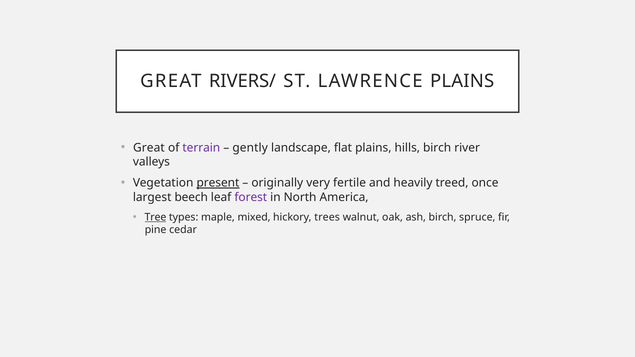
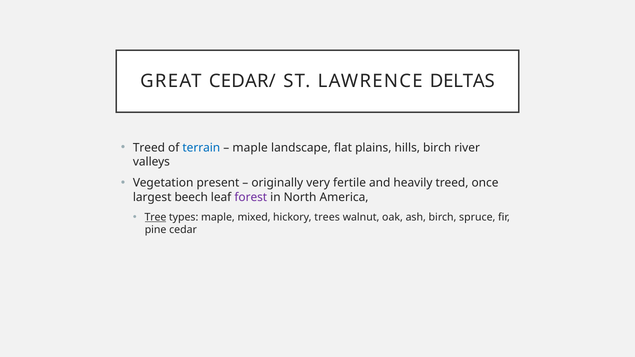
RIVERS/: RIVERS/ -> CEDAR/ (242, 81)
LAWRENCE PLAINS: PLAINS -> DELTAS (462, 81)
Great: Great -> Treed (149, 148)
terrain colour: purple -> blue (201, 148)
gently: gently -> maple (250, 148)
present underline: present -> none (218, 183)
